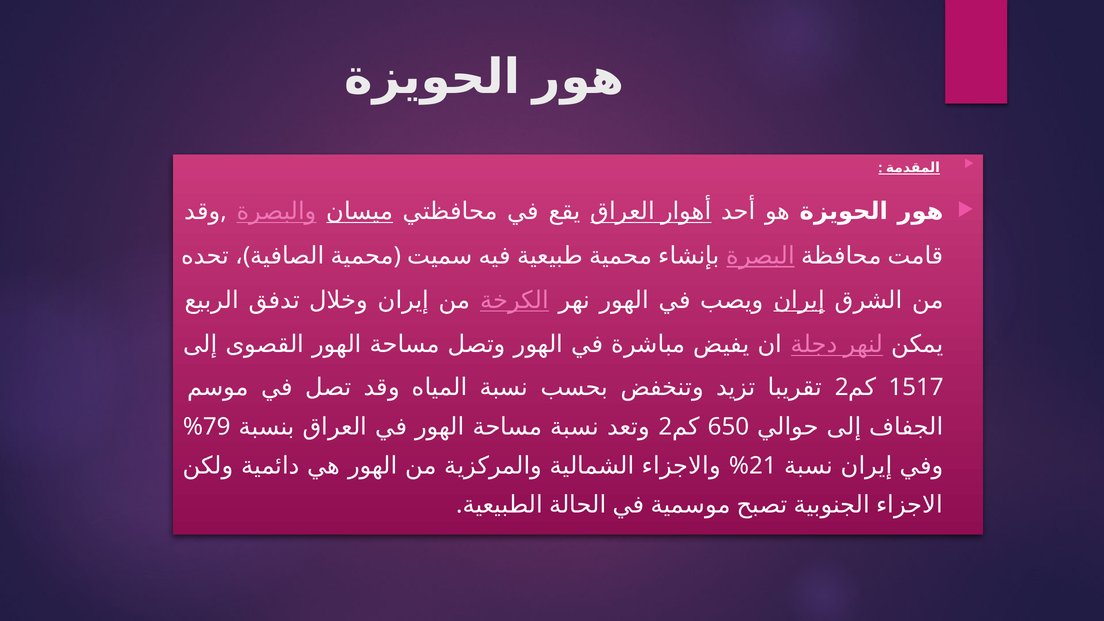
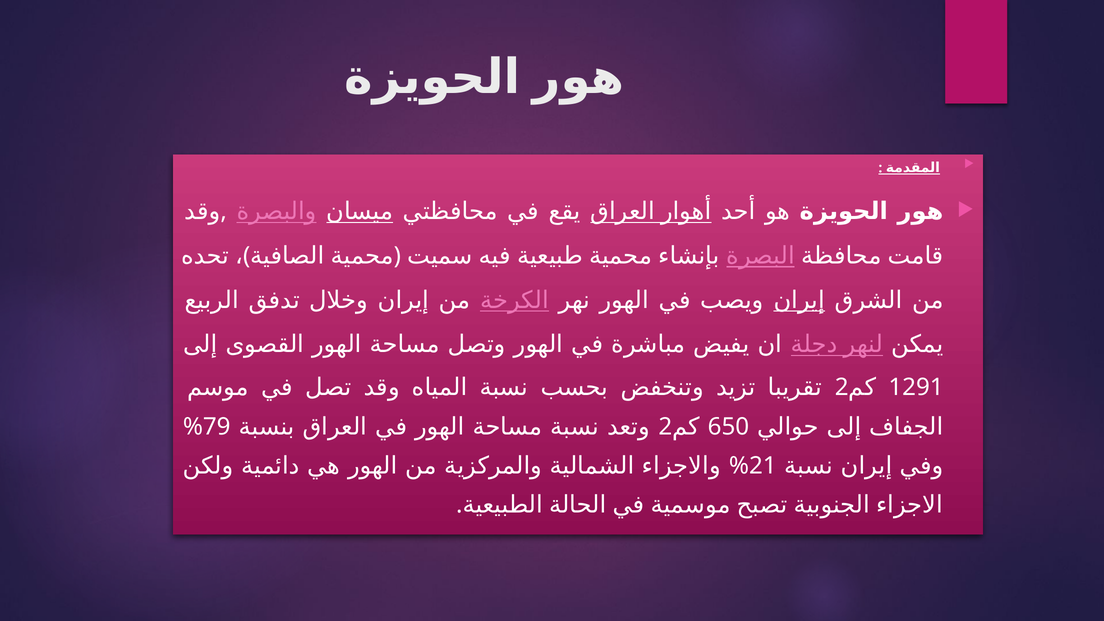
1517: 1517 -> 1291 (916, 387)
